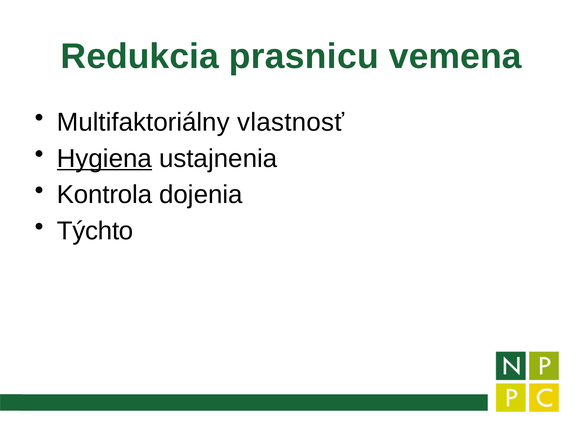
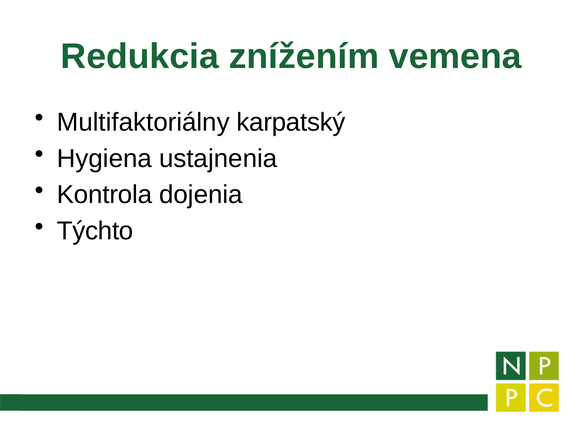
prasnicu: prasnicu -> znížením (304, 56)
vlastnosť: vlastnosť -> karpatský (291, 122)
Hygiena underline: present -> none (104, 159)
